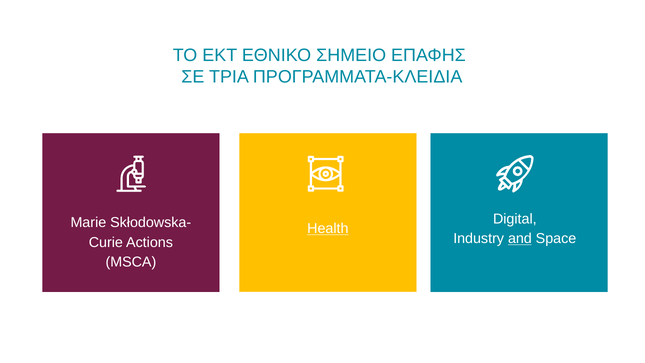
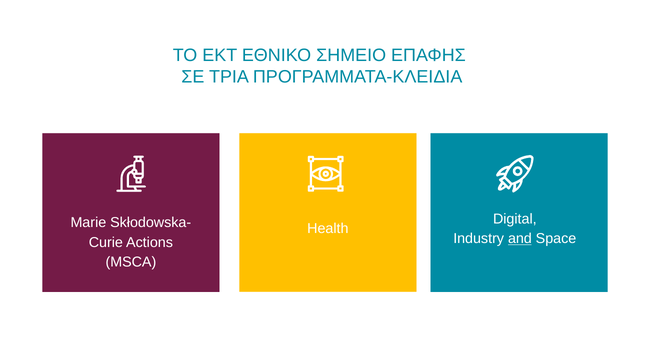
Health underline: present -> none (328, 229)
